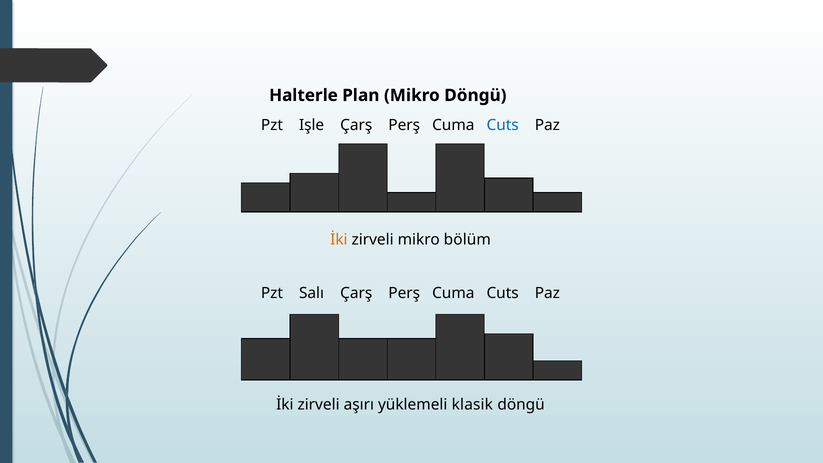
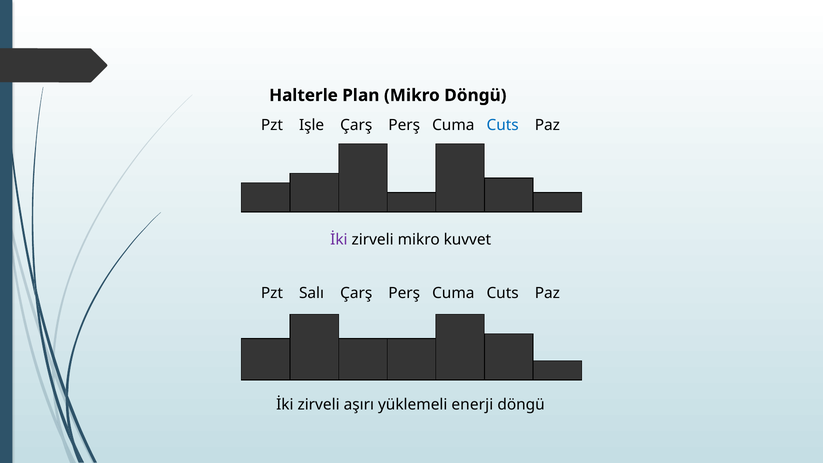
İki colour: orange -> purple (339, 239)
bölüm: bölüm -> kuvvet (467, 239)
klasik: klasik -> enerji (472, 405)
